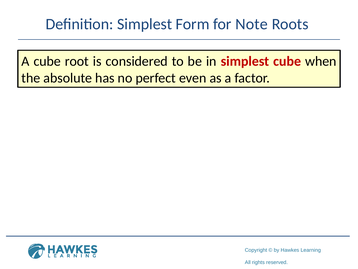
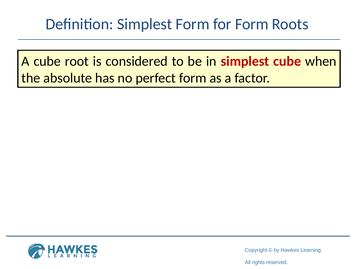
for Note: Note -> Form (252, 24)
perfect even: even -> form (193, 78)
